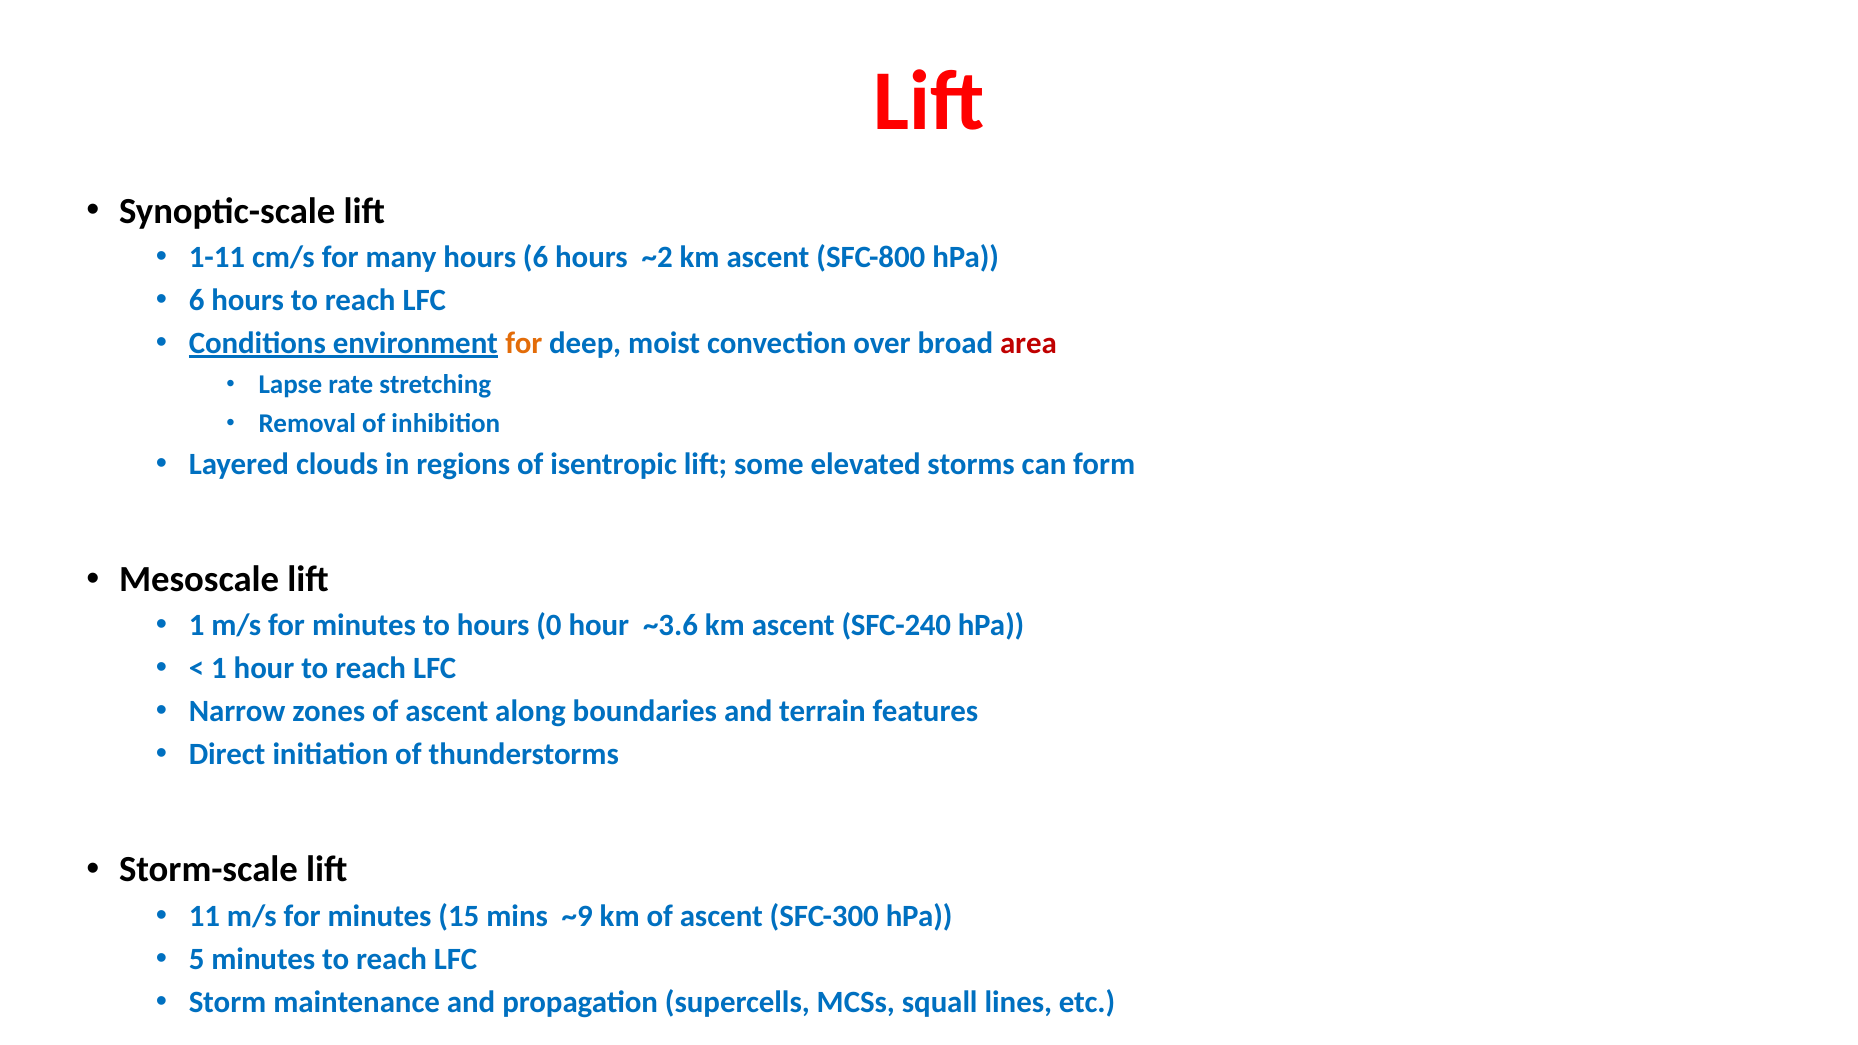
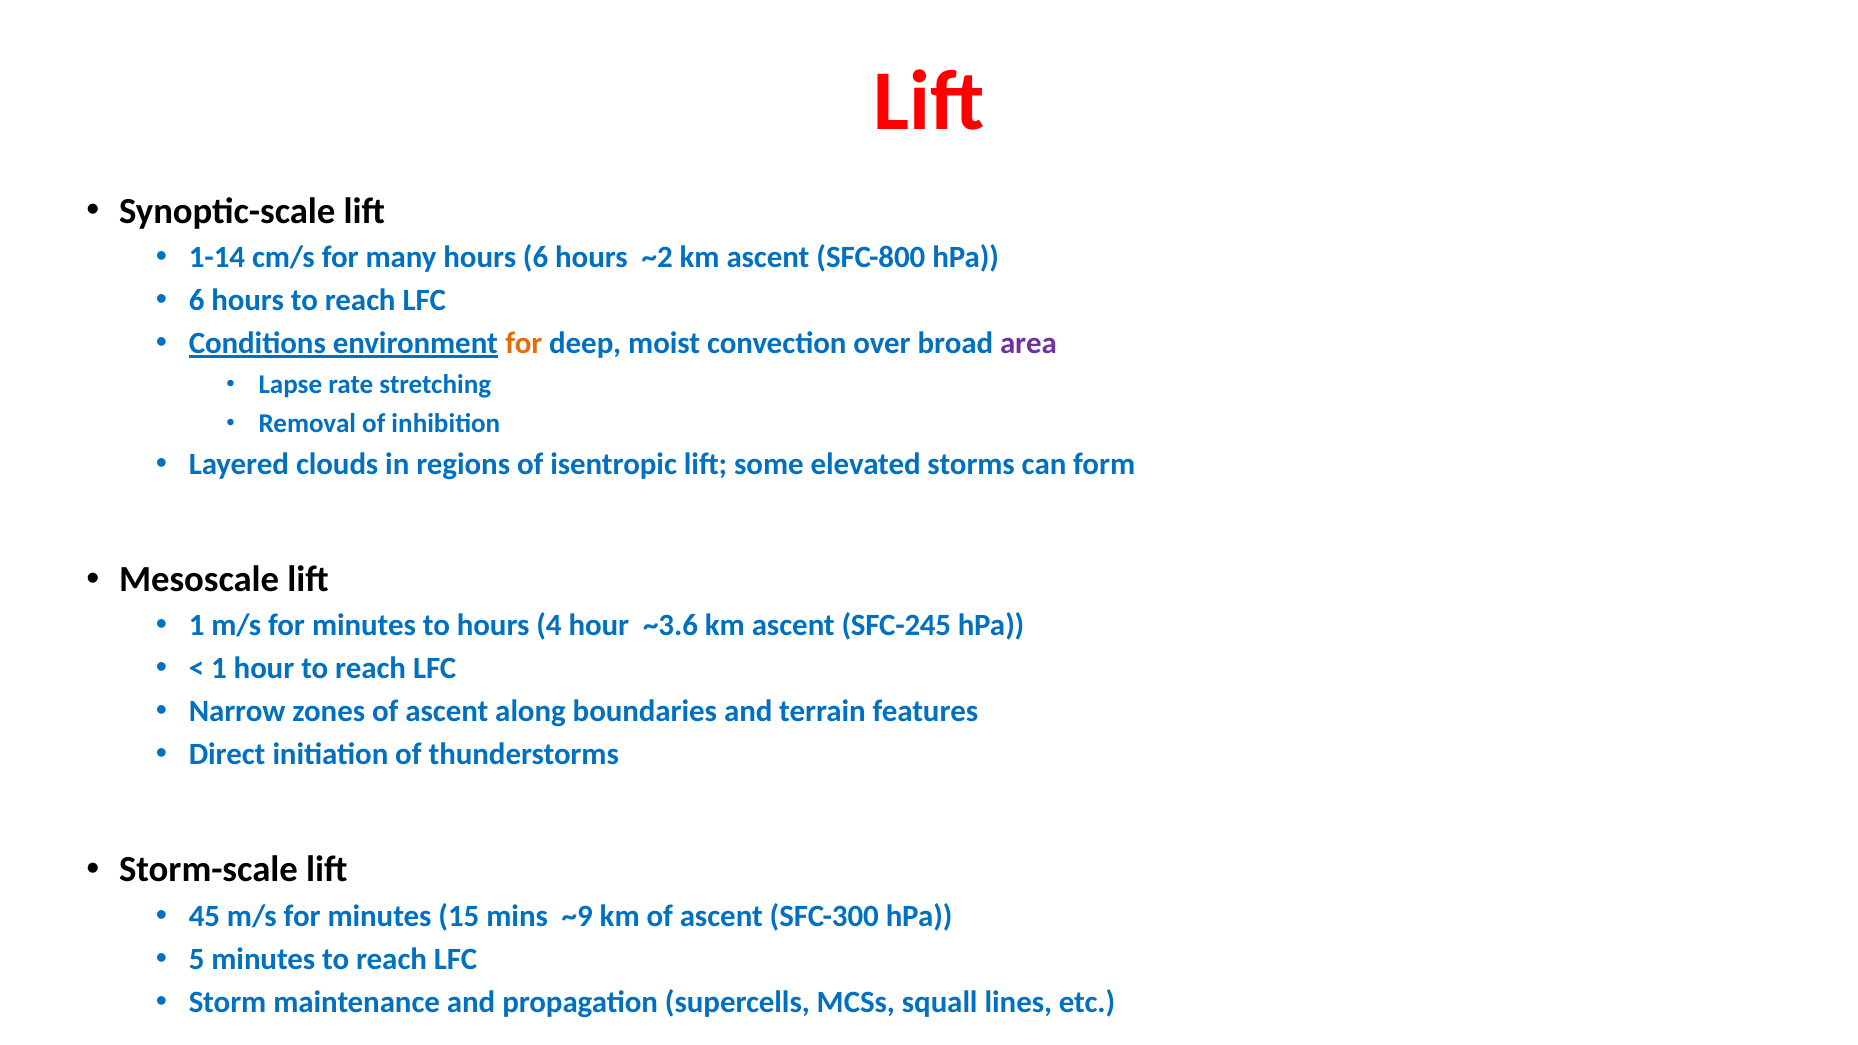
1-11: 1-11 -> 1-14 (217, 257)
area colour: red -> purple (1028, 343)
0: 0 -> 4 (549, 626)
SFC-240: SFC-240 -> SFC-245 (896, 626)
11: 11 -> 45 (204, 916)
